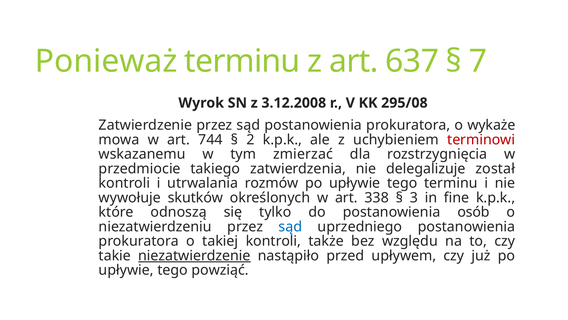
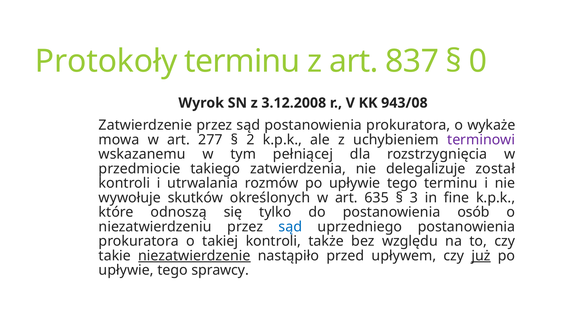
Ponieważ: Ponieważ -> Protokoły (106, 61)
637: 637 -> 837 (412, 61)
7: 7 -> 0 (478, 61)
295/08: 295/08 -> 943/08 (404, 103)
744: 744 -> 277 (210, 139)
terminowi colour: red -> purple (481, 139)
zmierzać: zmierzać -> pełniącej (303, 154)
338: 338 -> 635 (377, 197)
już underline: none -> present (481, 255)
powziąć: powziąć -> sprawcy (220, 270)
